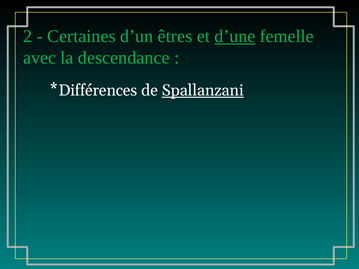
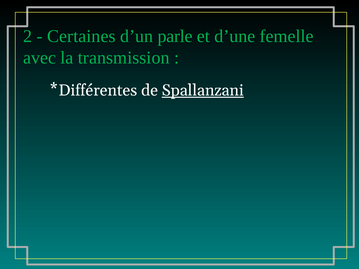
êtres: êtres -> parle (175, 36)
d’une underline: present -> none (235, 36)
descendance: descendance -> transmission (124, 58)
Différences: Différences -> Différentes (98, 91)
